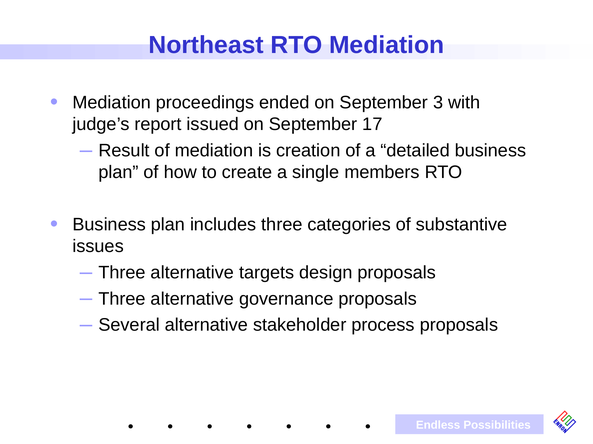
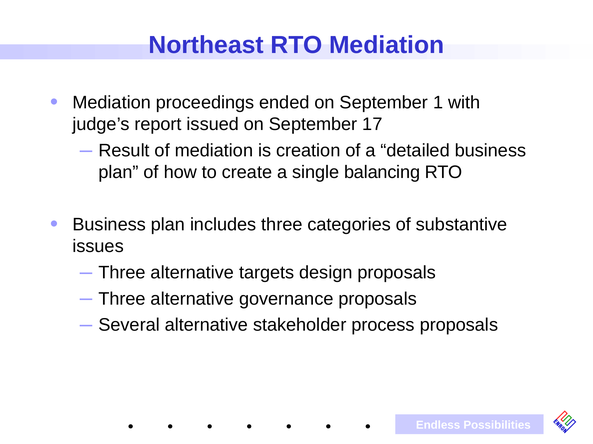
3: 3 -> 1 (438, 103)
members: members -> balancing (382, 173)
